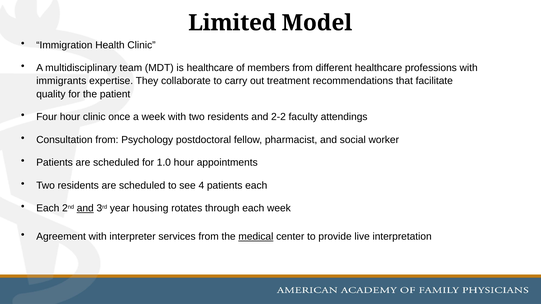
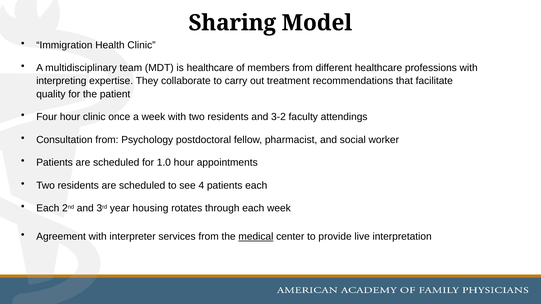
Limited: Limited -> Sharing (232, 23)
immigrants: immigrants -> interpreting (61, 81)
2-2: 2-2 -> 3-2 (278, 117)
and underline: present -> none (85, 209)
